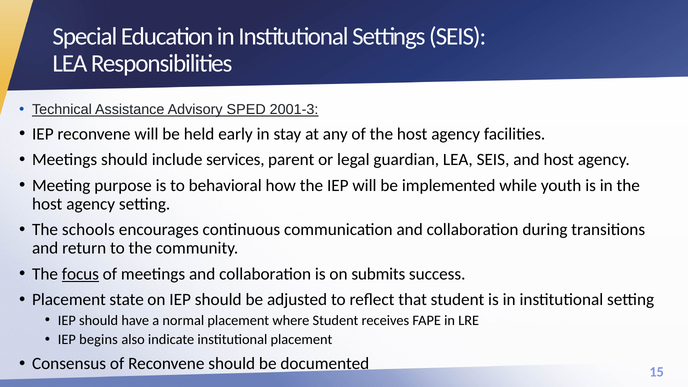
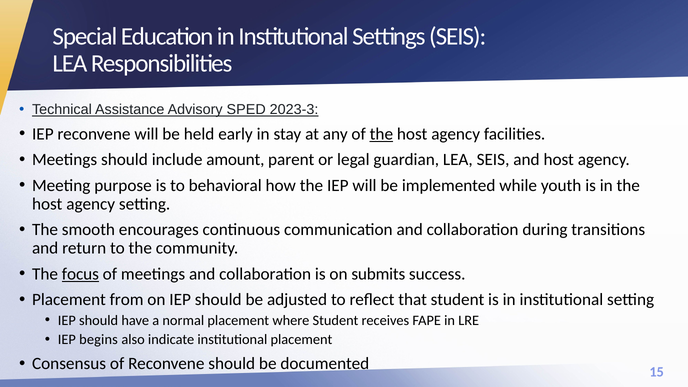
2001-3: 2001-3 -> 2023-3 (294, 110)
the underline: none -> present (381, 134)
services: services -> amount (235, 160)
schools: schools -> smooth (88, 230)
state: state -> from (127, 300)
